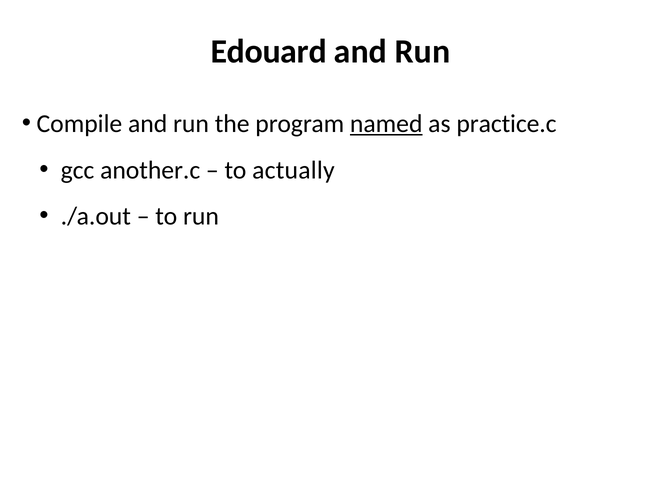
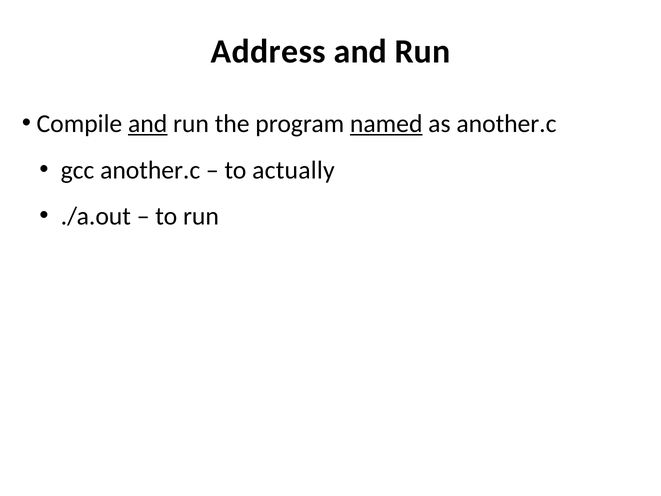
Edouard: Edouard -> Address (268, 52)
and underline: none -> present (148, 124)
as practice.c: practice.c -> another.c (506, 124)
